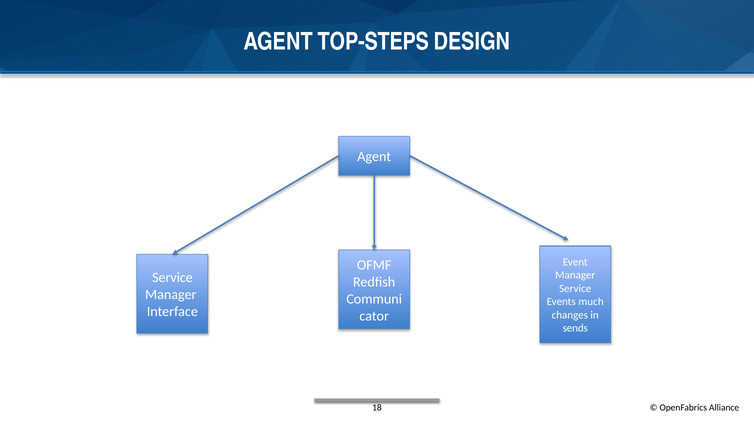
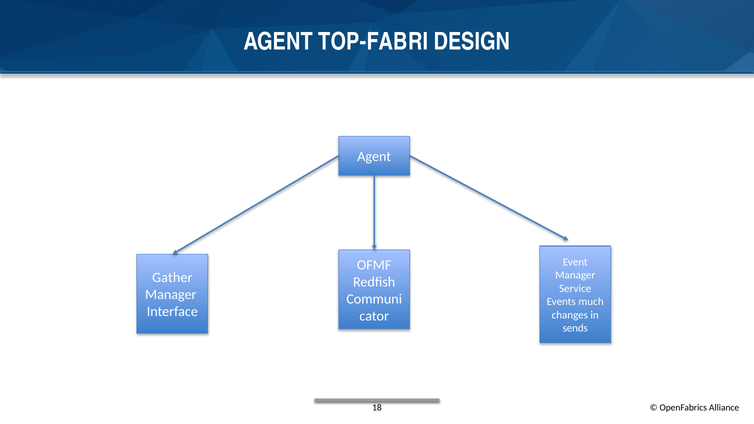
TOP-STEPS: TOP-STEPS -> TOP-FABRI (373, 42)
Service: Service -> Gather (172, 278)
